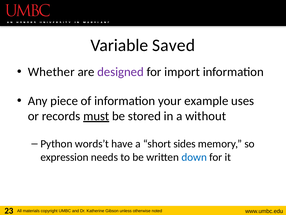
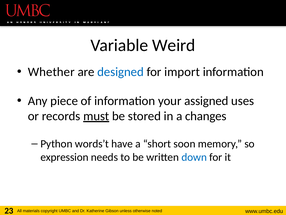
Saved: Saved -> Weird (174, 45)
designed colour: purple -> blue (121, 72)
example: example -> assigned (206, 101)
without: without -> changes (206, 116)
sides: sides -> soon (185, 143)
